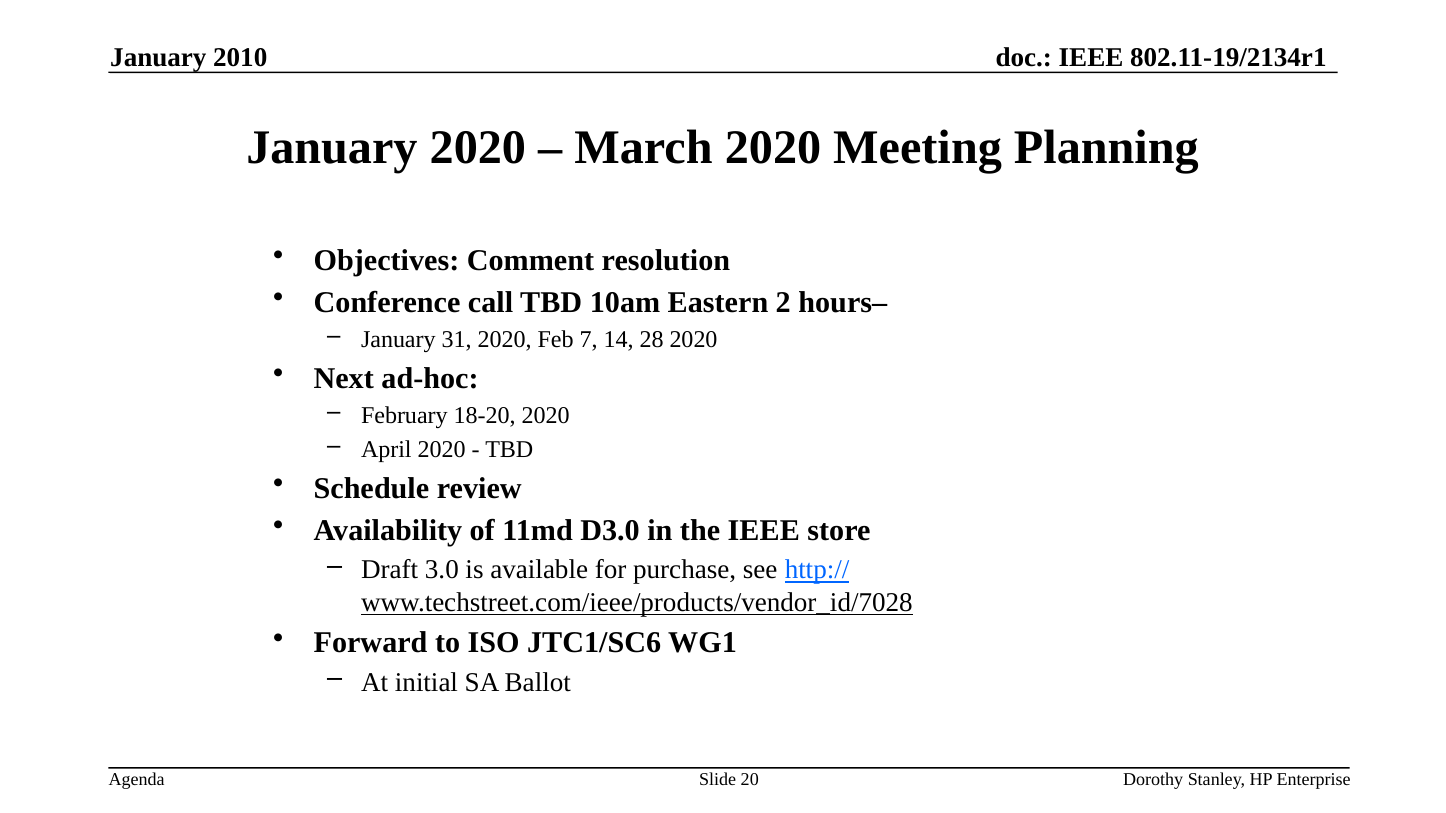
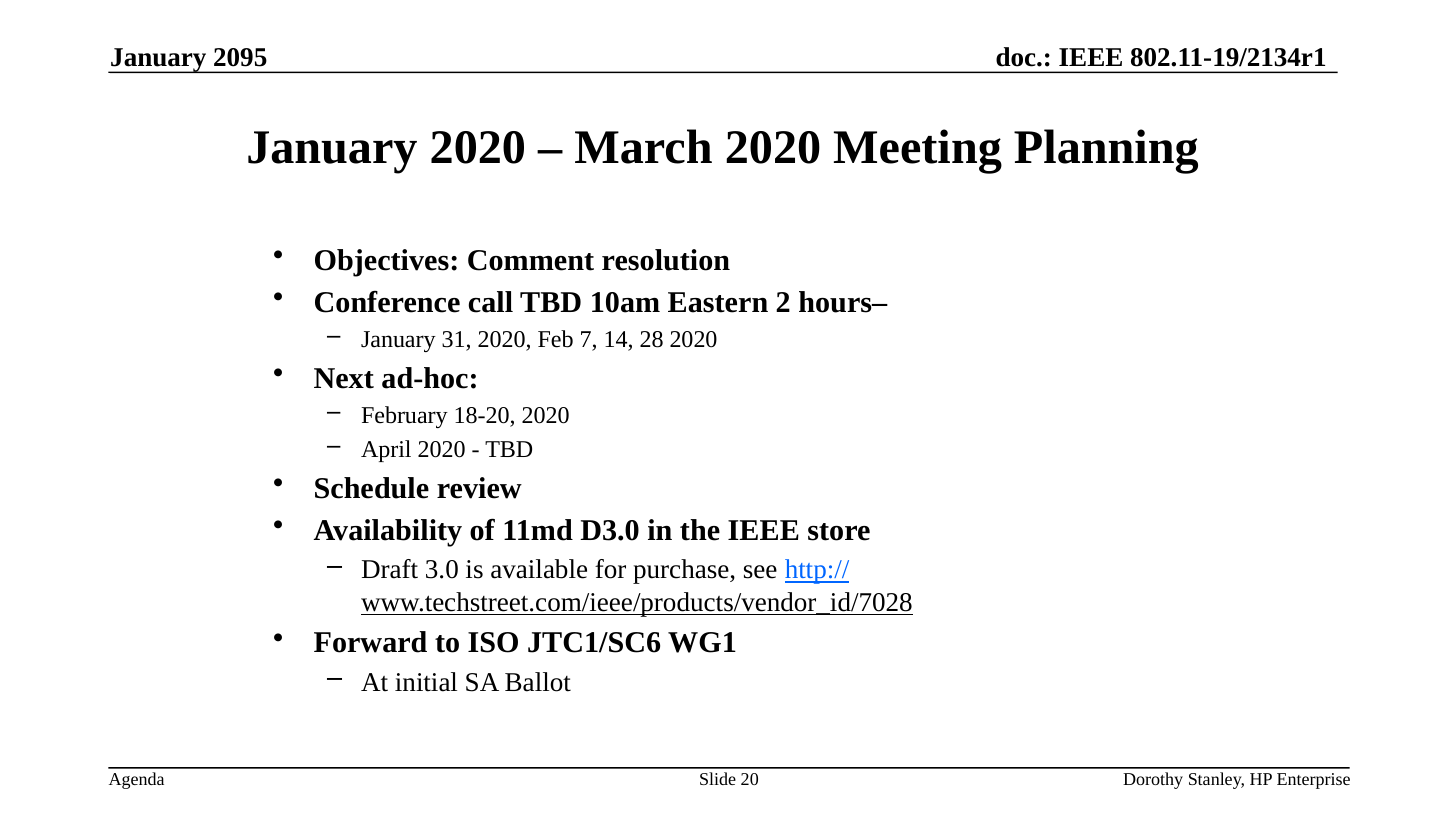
2010: 2010 -> 2095 (240, 58)
